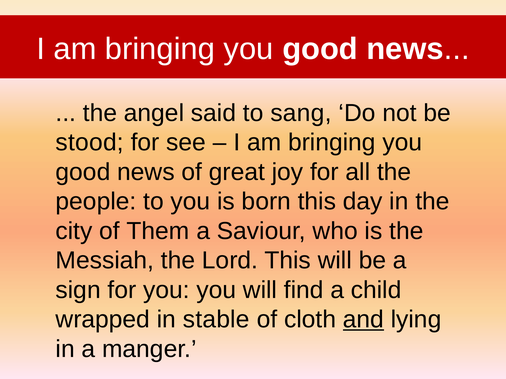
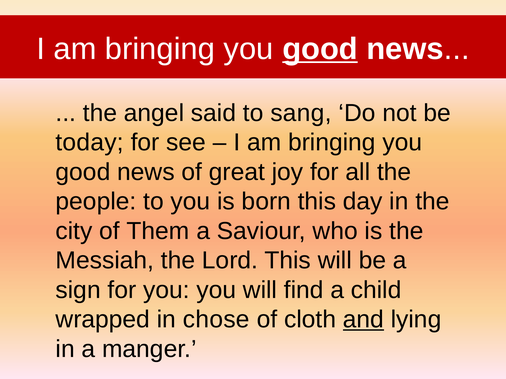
good underline: none -> present (320, 49)
stood: stood -> today (90, 143)
stable: stable -> chose (216, 320)
